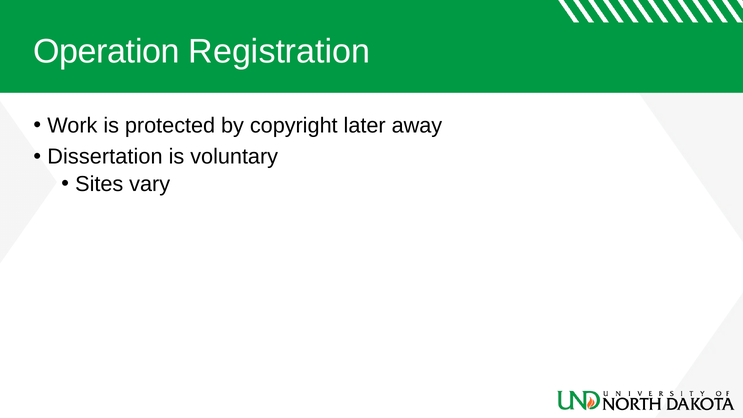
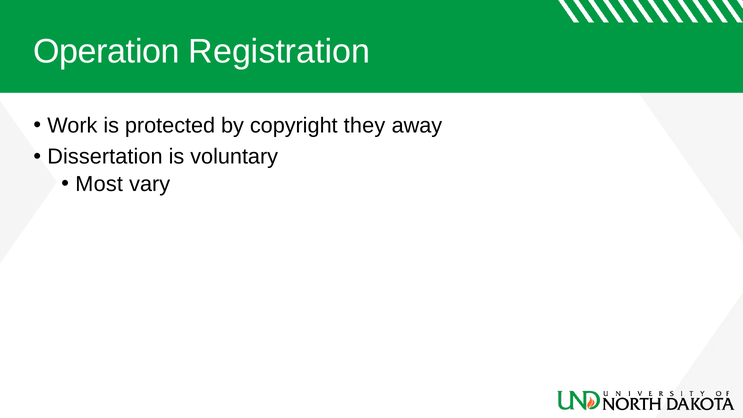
later: later -> they (365, 126)
Sites: Sites -> Most (99, 184)
